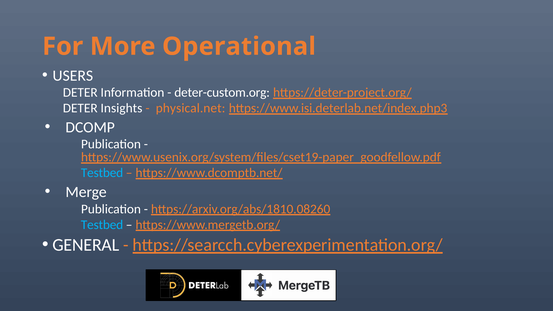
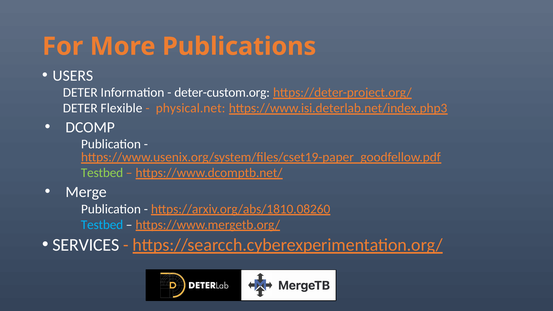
Operational: Operational -> Publications (239, 46)
Insights: Insights -> Flexible (121, 108)
Testbed colour: light blue -> light green (102, 173)
GENERAL: GENERAL -> SERVICES (86, 245)
